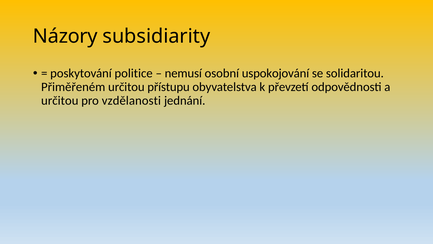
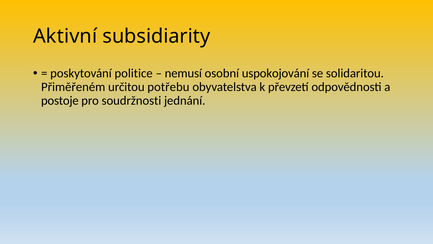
Názory: Názory -> Aktivní (65, 36)
přístupu: přístupu -> potřebu (168, 87)
určitou: určitou -> postoje (60, 100)
vzdělanosti: vzdělanosti -> soudržnosti (131, 100)
